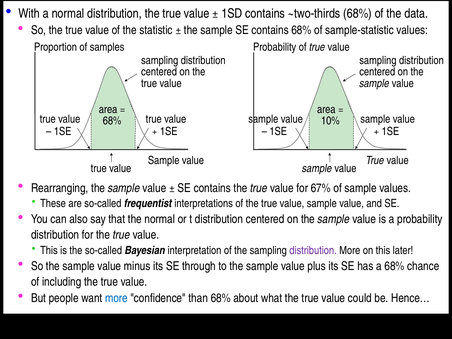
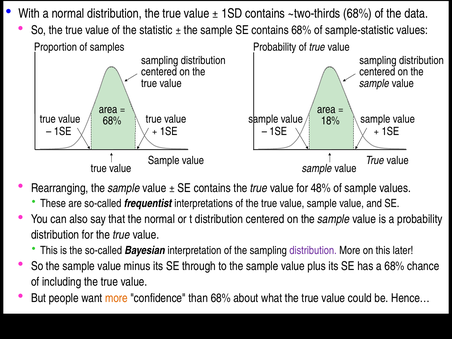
10%: 10% -> 18% (330, 121)
67%: 67% -> 48% (321, 188)
more colour: blue -> orange (116, 298)
